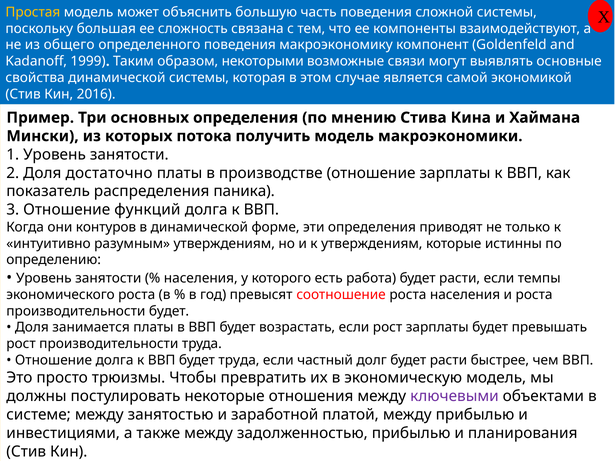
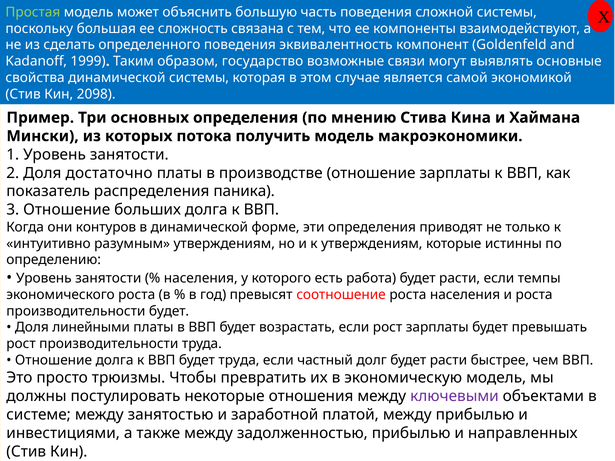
Простая colour: yellow -> light green (33, 12)
общего: общего -> сделать (69, 45)
макроэкономику: макроэкономику -> эквивалентность (336, 45)
некоторыми: некоторыми -> государство (263, 61)
2016: 2016 -> 2098 (96, 94)
функций: функций -> больших (148, 210)
занимается: занимается -> линейными (91, 328)
планирования: планирования -> направленных (523, 433)
